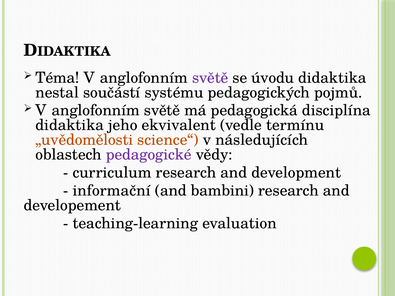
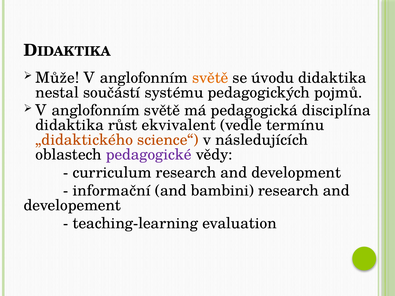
Téma: Téma -> Může (57, 78)
světě colour: purple -> orange (210, 78)
jeho: jeho -> růst (123, 125)
„uvědomělosti: „uvědomělosti -> „didaktického (84, 140)
